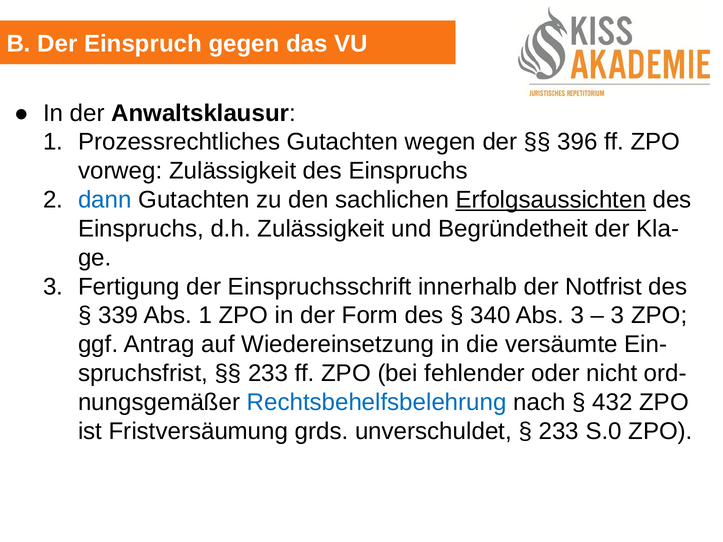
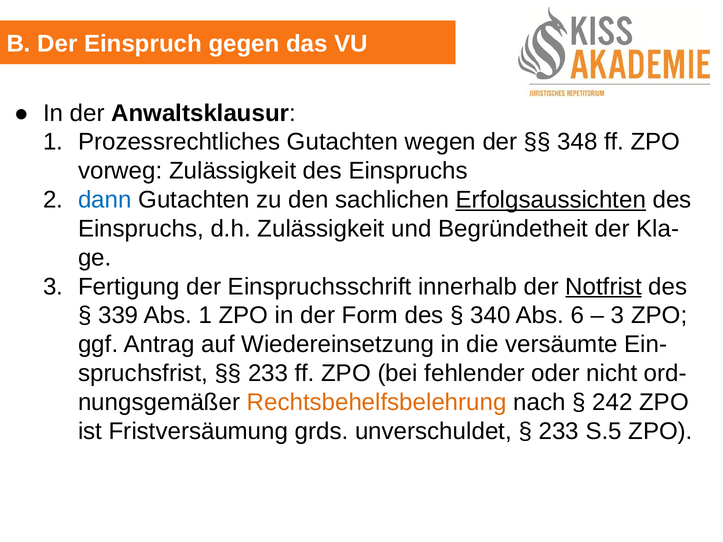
396: 396 -> 348 (578, 142)
Notfrist underline: none -> present (604, 287)
Abs 3: 3 -> 6 (578, 316)
Rechtsbehelfsbelehrung colour: blue -> orange (377, 402)
432: 432 -> 242 (612, 402)
S.0: S.0 -> S.5 (604, 431)
